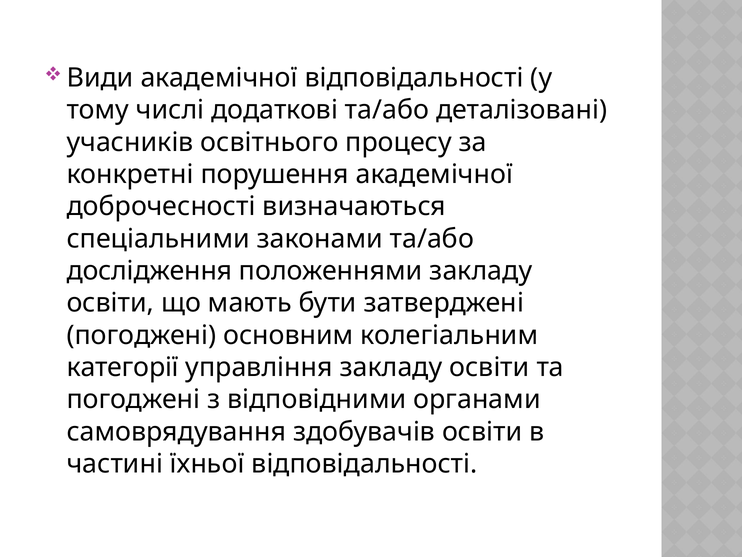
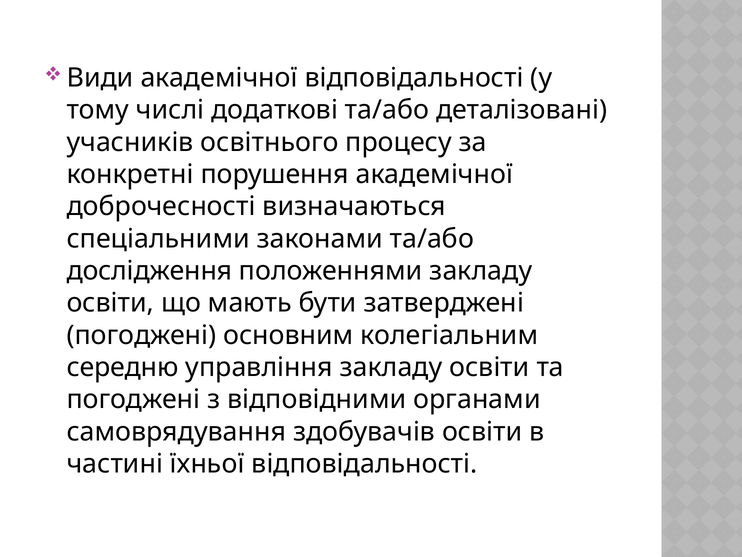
категорії: категорії -> середню (123, 367)
